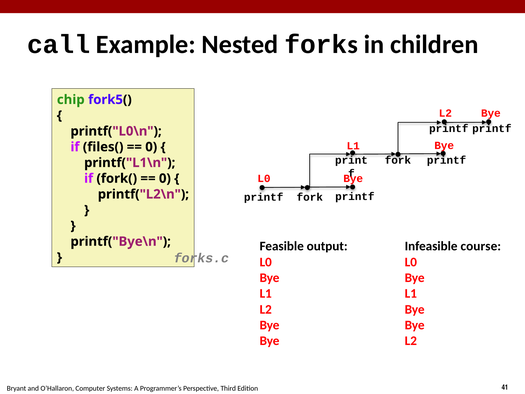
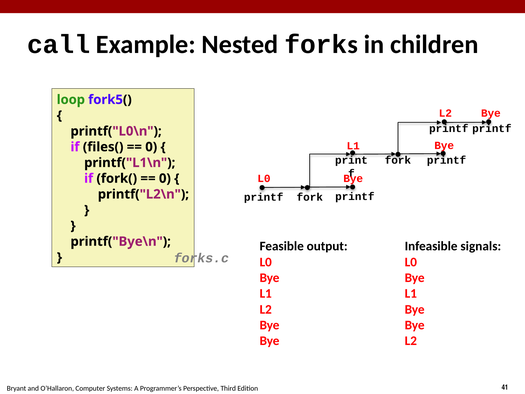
chip: chip -> loop (71, 100)
course: course -> signals (481, 246)
